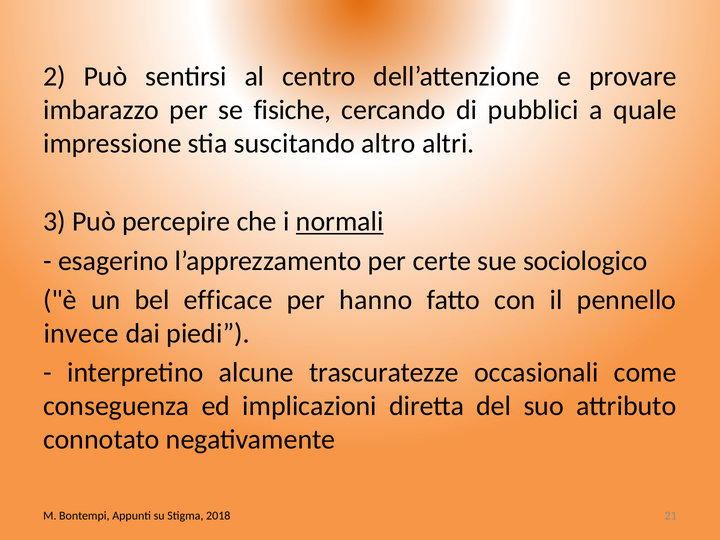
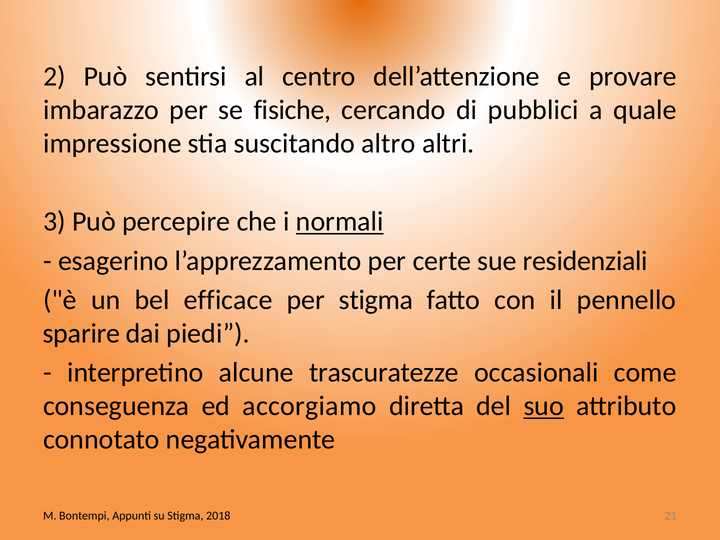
sociologico: sociologico -> residenziali (585, 261)
per hanno: hanno -> stigma (376, 300)
invece: invece -> sparire (81, 333)
implicazioni: implicazioni -> accorgiamo (309, 406)
suo underline: none -> present (544, 406)
